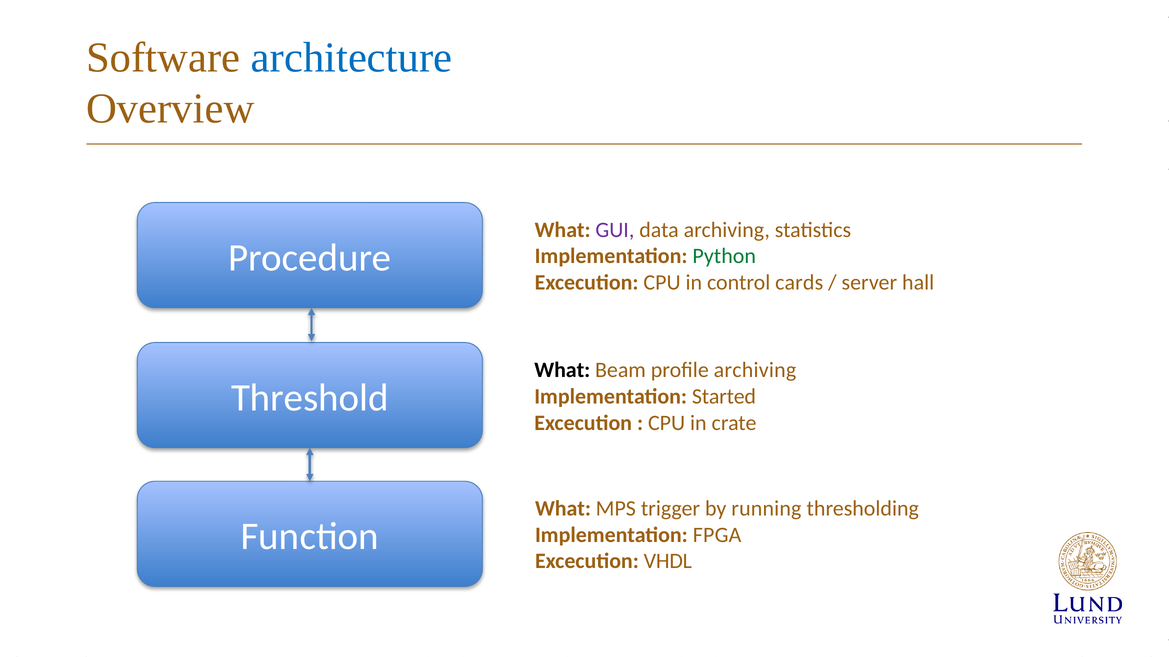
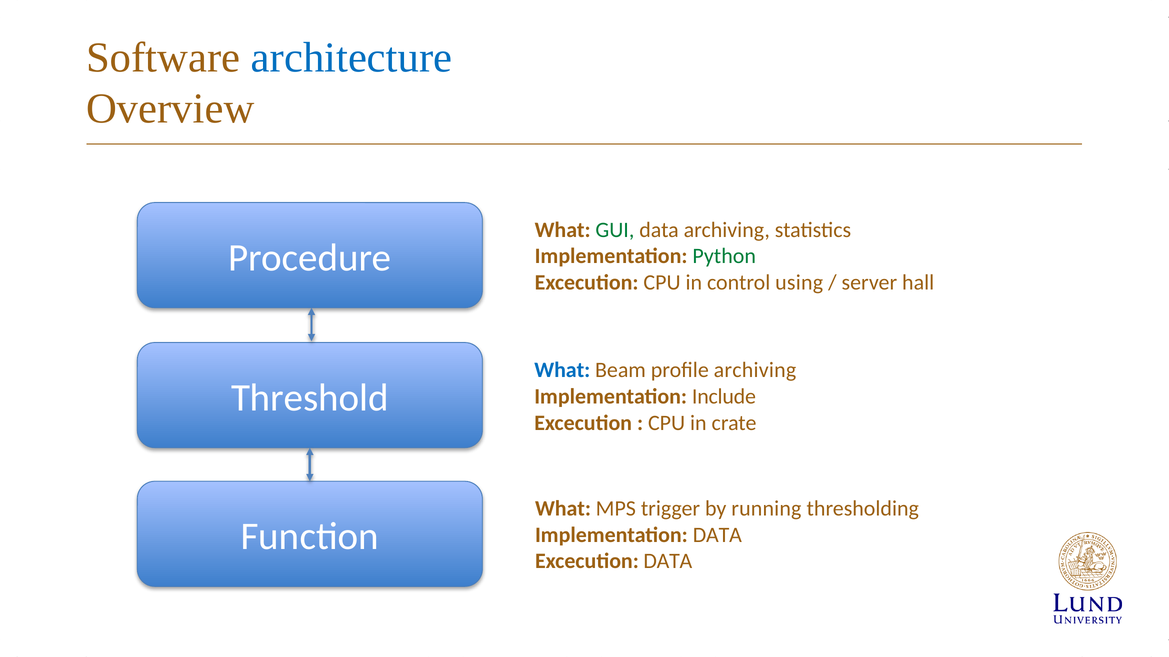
GUI colour: purple -> green (615, 230)
cards: cards -> using (799, 282)
What colour: black -> blue (562, 370)
Started: Started -> Include (724, 396)
Implementation FPGA: FPGA -> DATA (717, 535)
Excecution VHDL: VHDL -> DATA (668, 561)
